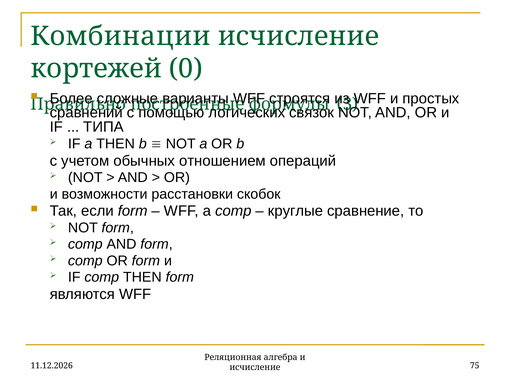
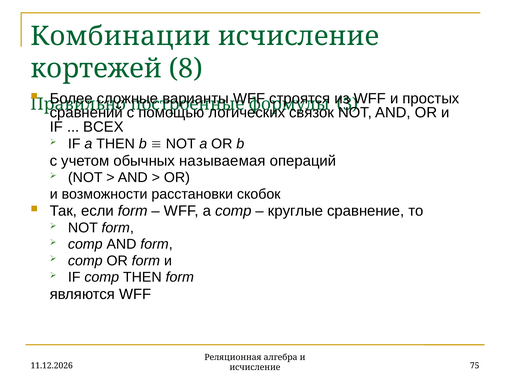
0: 0 -> 8 (186, 68)
ТИПА: ТИПА -> ВСЕХ (103, 127)
отношением: отношением -> называемая (222, 161)
